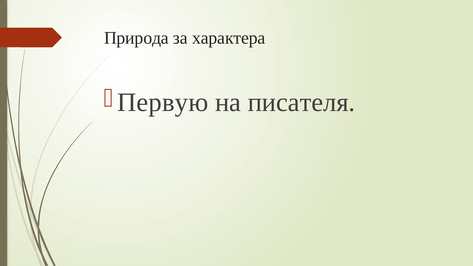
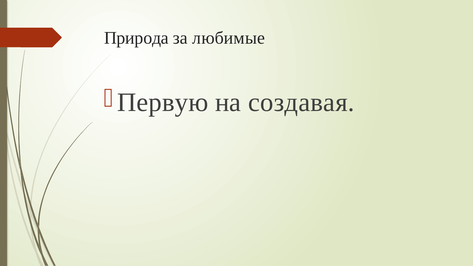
характера: характера -> любимые (229, 38)
писателя: писателя -> создавая (301, 102)
